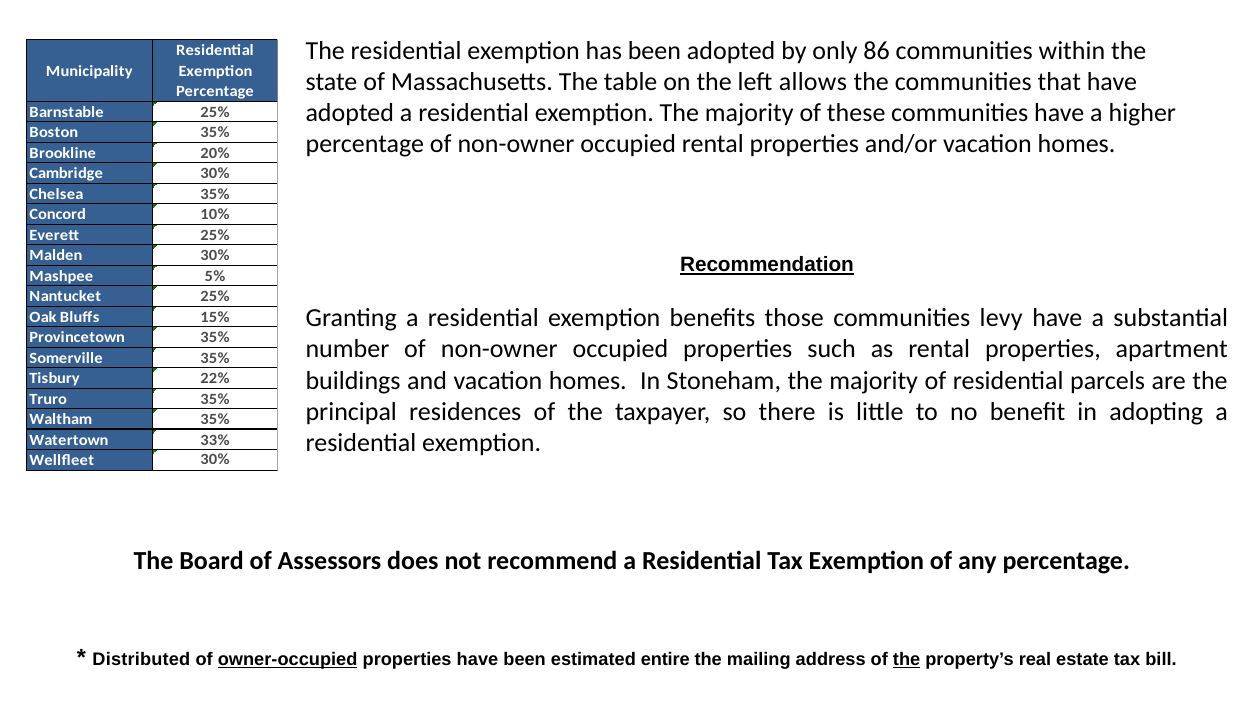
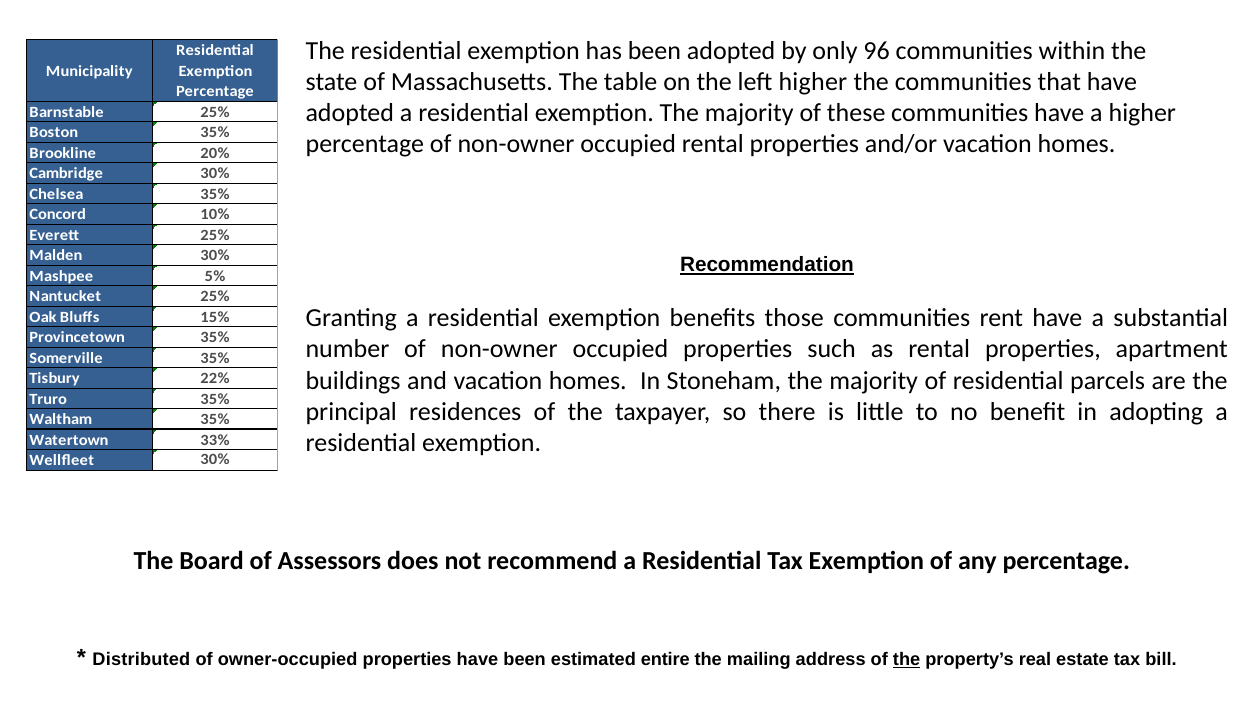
86: 86 -> 96 (877, 51)
left allows: allows -> higher (813, 82)
levy: levy -> rent (1001, 318)
owner-occupied underline: present -> none (288, 660)
